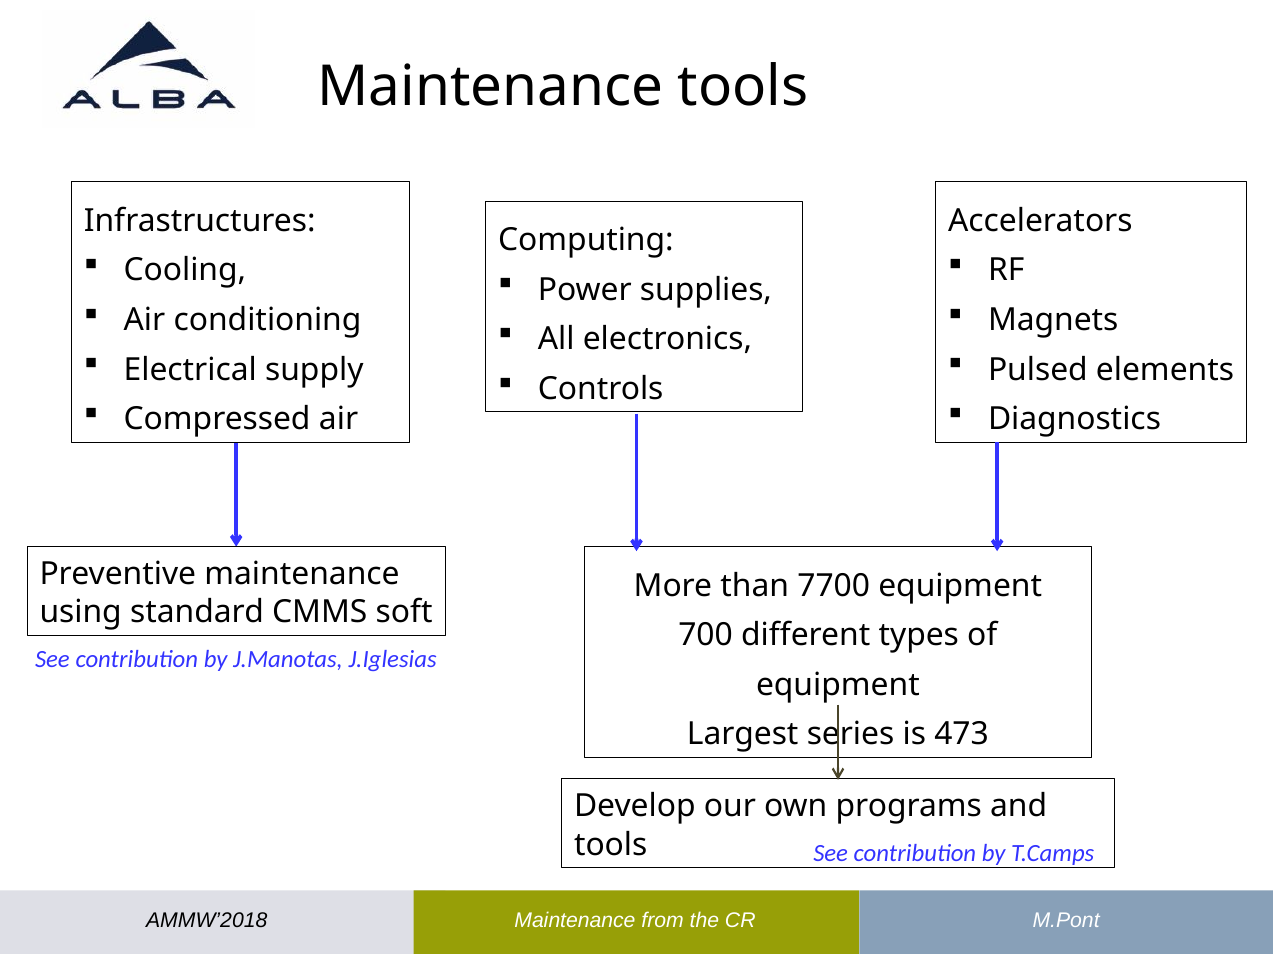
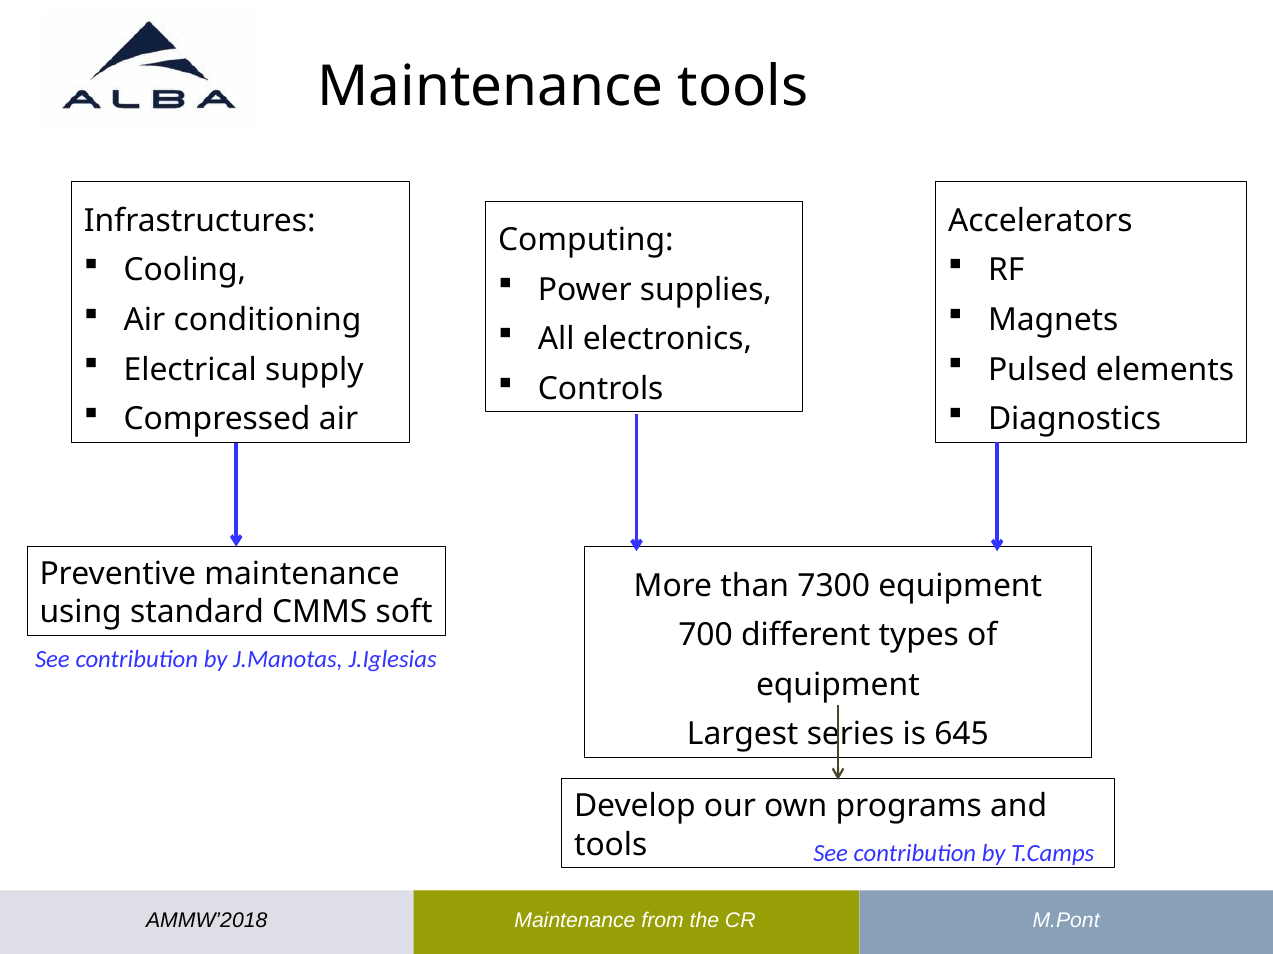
7700: 7700 -> 7300 (834, 586)
473: 473 -> 645 (962, 735)
